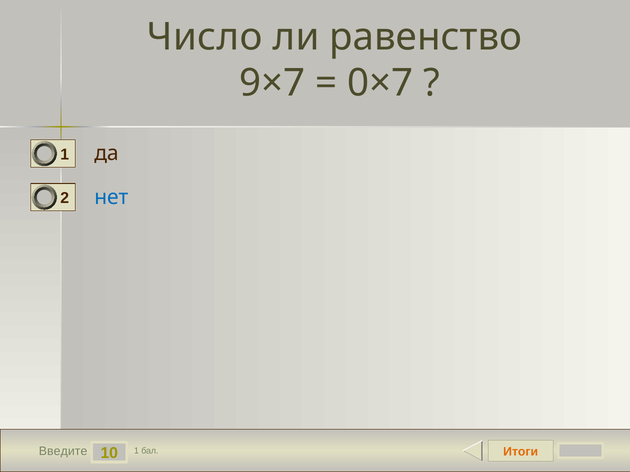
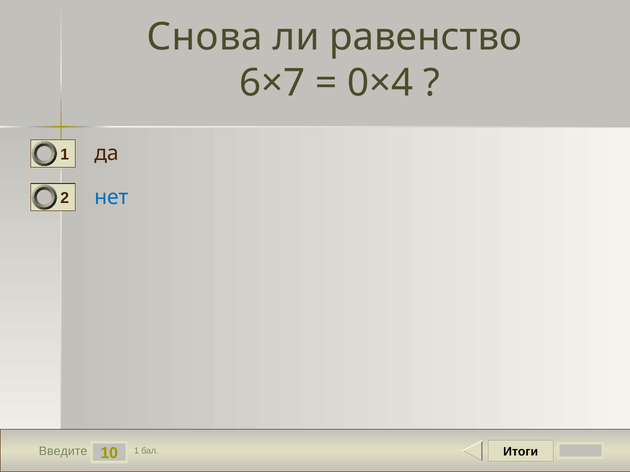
Число: Число -> Снова (205, 37)
9×7: 9×7 -> 6×7 (272, 83)
0×7: 0×7 -> 0×4 (380, 83)
Итоги colour: orange -> black (521, 452)
